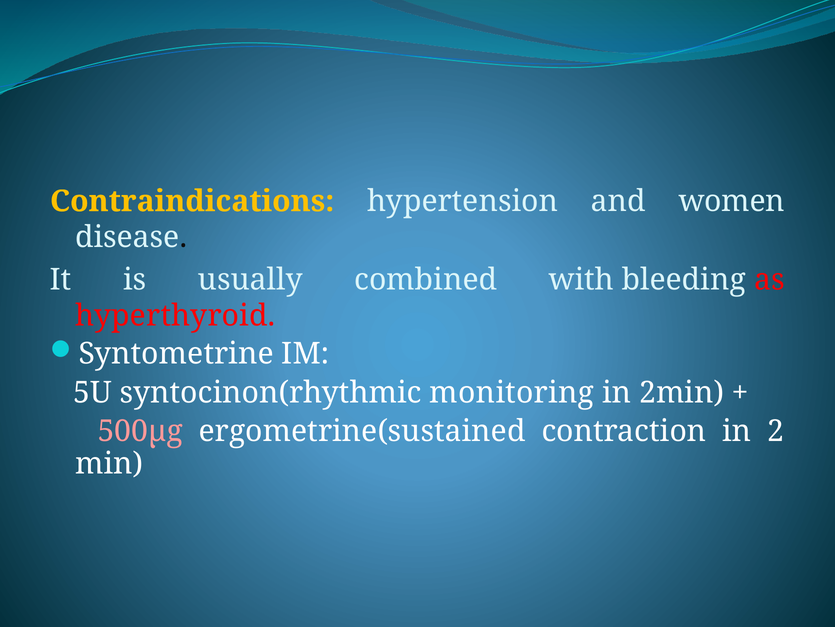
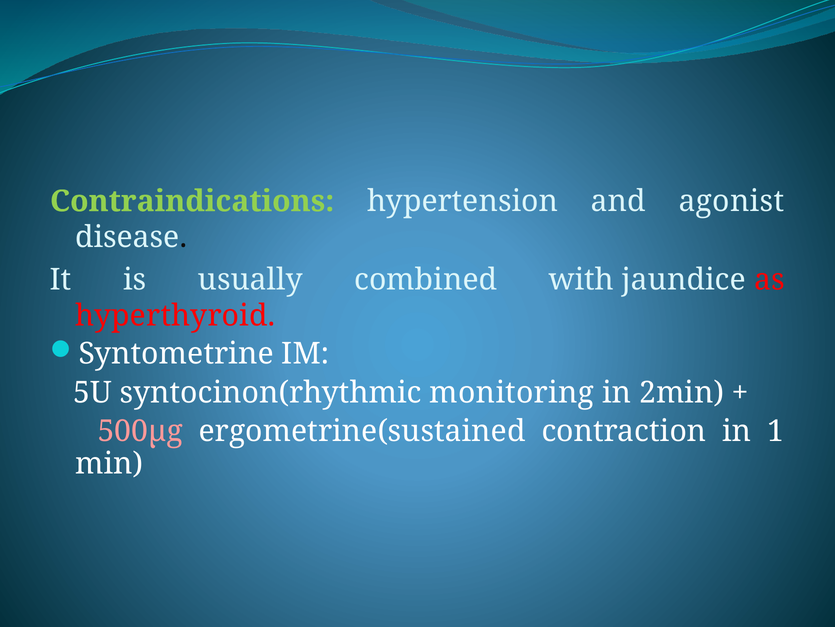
Contraindications colour: yellow -> light green (192, 201)
women: women -> agonist (731, 201)
bleeding: bleeding -> jaundice (684, 279)
2: 2 -> 1 (776, 431)
